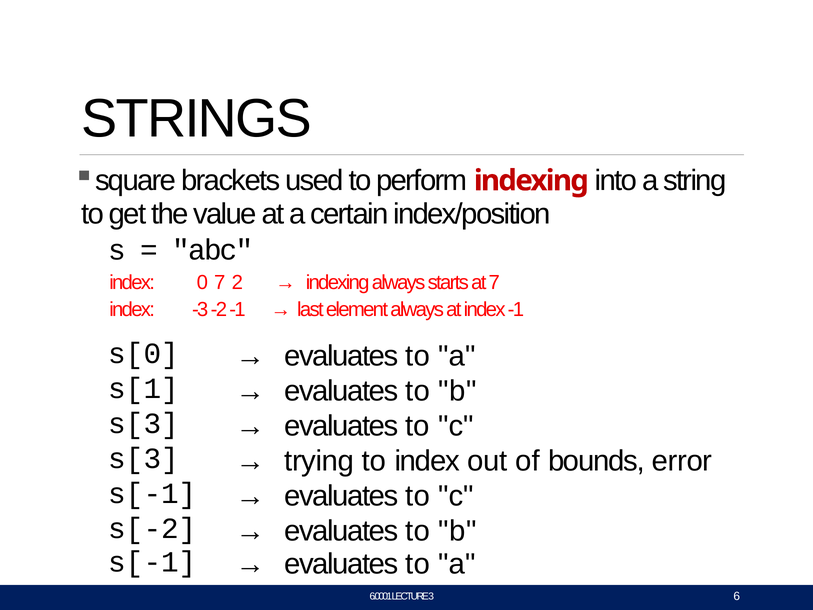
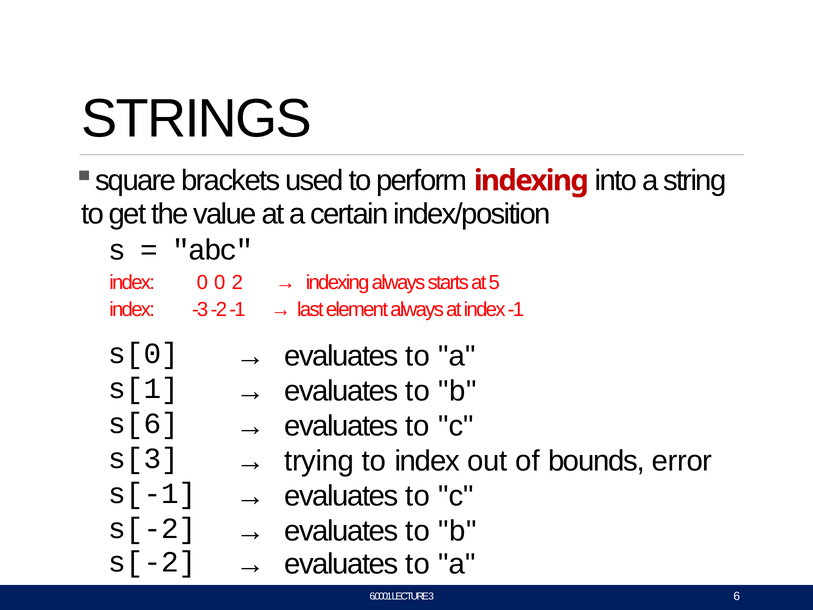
0 7: 7 -> 0 (220, 282)
at 7: 7 -> 5 (494, 282)
s[3: s[3 -> s[6 (144, 424)
s[-1: s[-1 -> s[-2 (152, 562)
